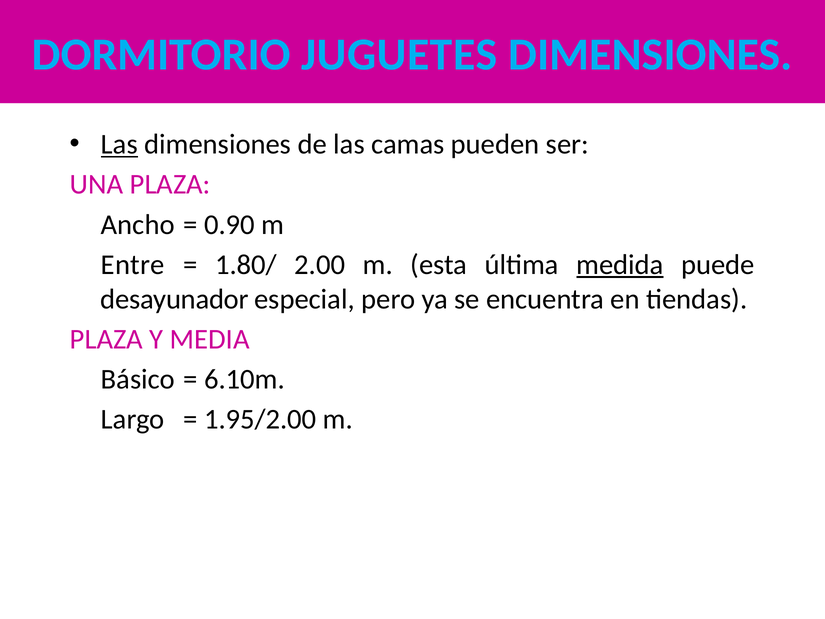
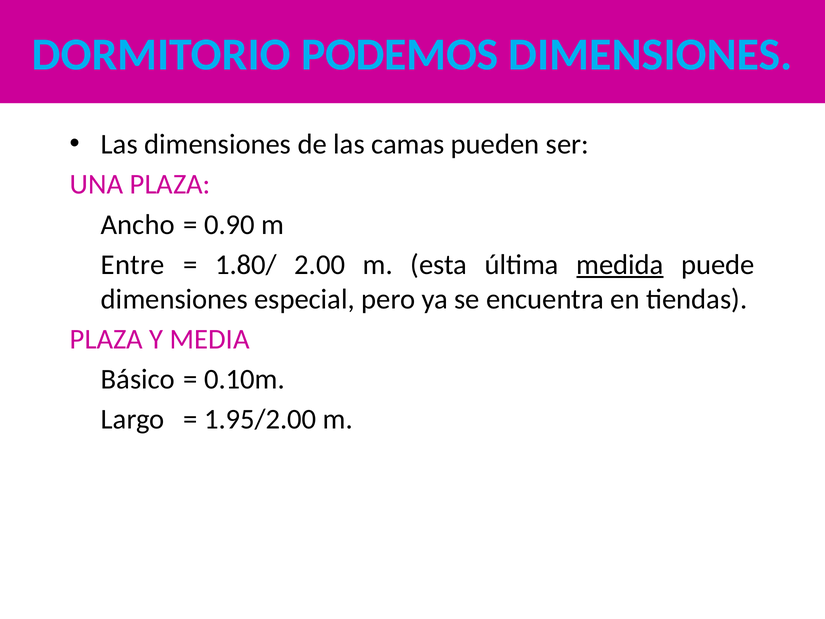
JUGUETES: JUGUETES -> PODEMOS (400, 55)
Las underline: present -> none (119, 144)
desayunador: desayunador -> dimensiones (174, 299)
6.10m: 6.10m -> 0.10m (244, 379)
